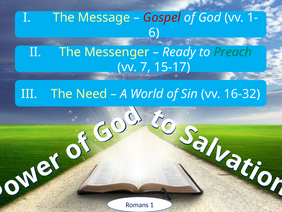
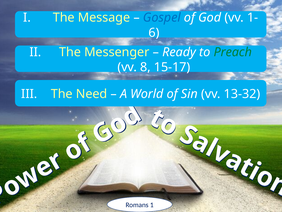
Gospel colour: red -> blue (162, 18)
7: 7 -> 8 (145, 67)
16-32: 16-32 -> 13-32 (242, 94)
